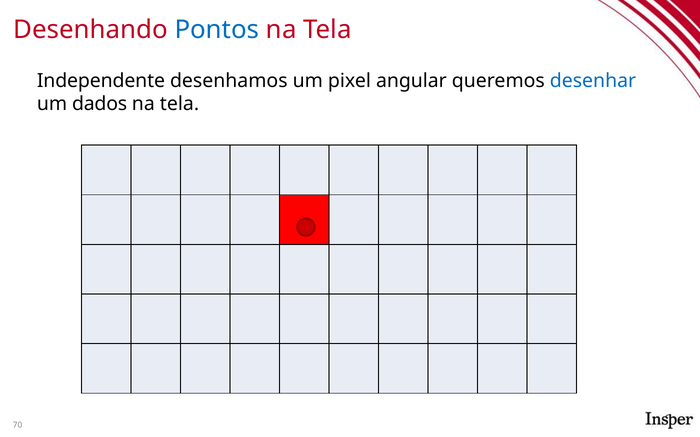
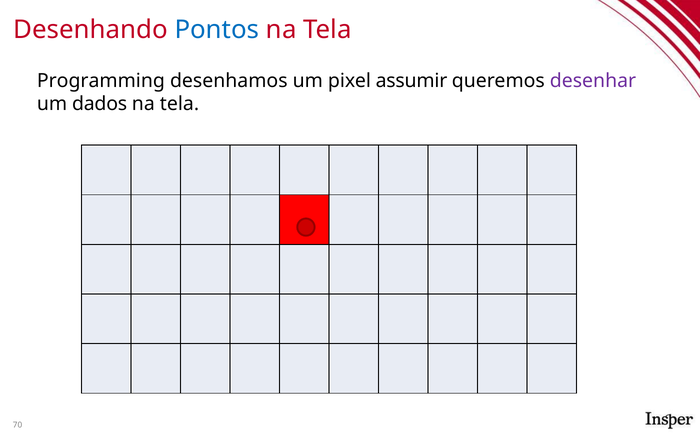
Independente: Independente -> Programming (101, 81)
angular: angular -> assumir (411, 81)
desenhar colour: blue -> purple (593, 81)
